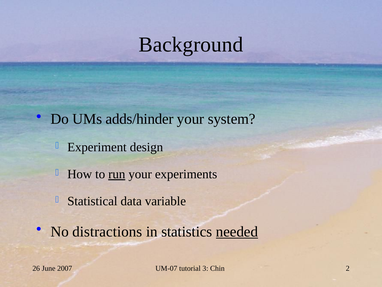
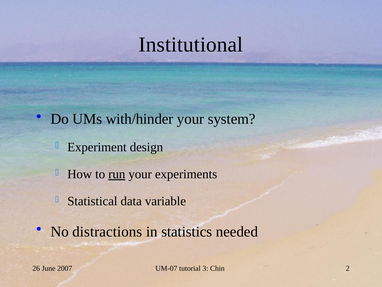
Background: Background -> Institutional (191, 44)
adds/hinder: adds/hinder -> with/hinder (140, 119)
needed underline: present -> none (237, 231)
